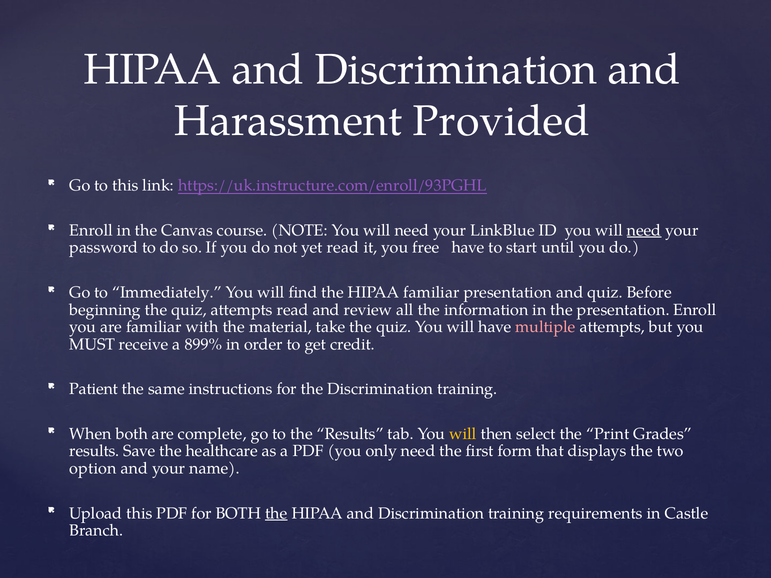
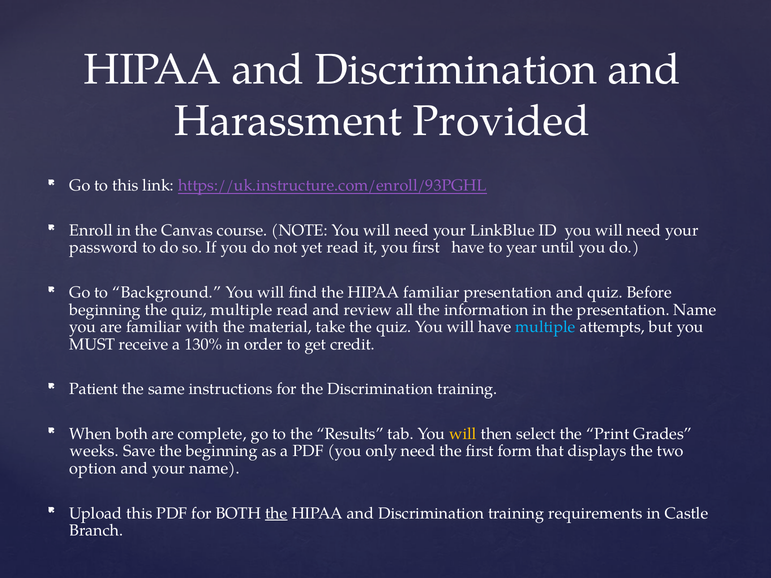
need underline: present -> none (644, 230)
you free: free -> first (426, 248)
start: start -> year (522, 248)
Immediately: Immediately -> Background (167, 292)
quiz attempts: attempts -> multiple (242, 310)
presentation Enroll: Enroll -> Name (695, 310)
multiple colour: pink -> light blue (545, 327)
899%: 899% -> 130% (203, 345)
results: results -> weeks (94, 451)
the healthcare: healthcare -> beginning (222, 451)
